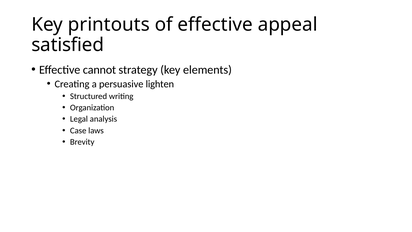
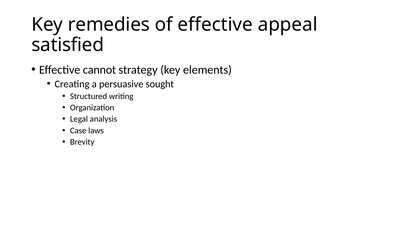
printouts: printouts -> remedies (109, 24)
lighten: lighten -> sought (160, 84)
